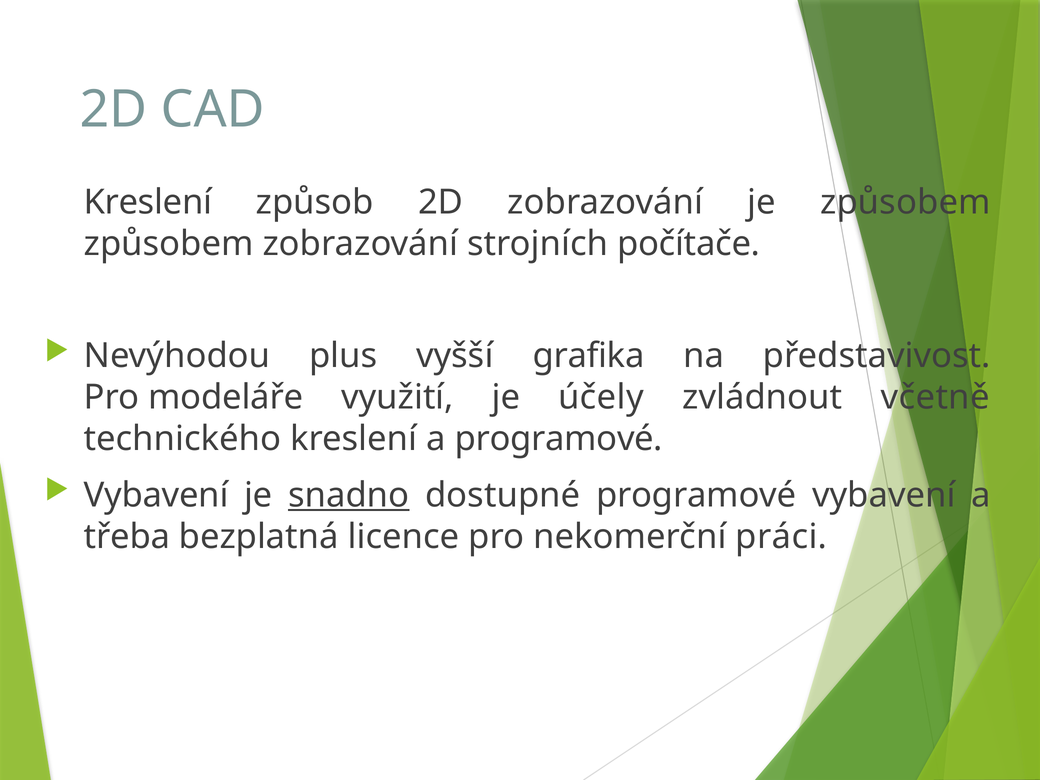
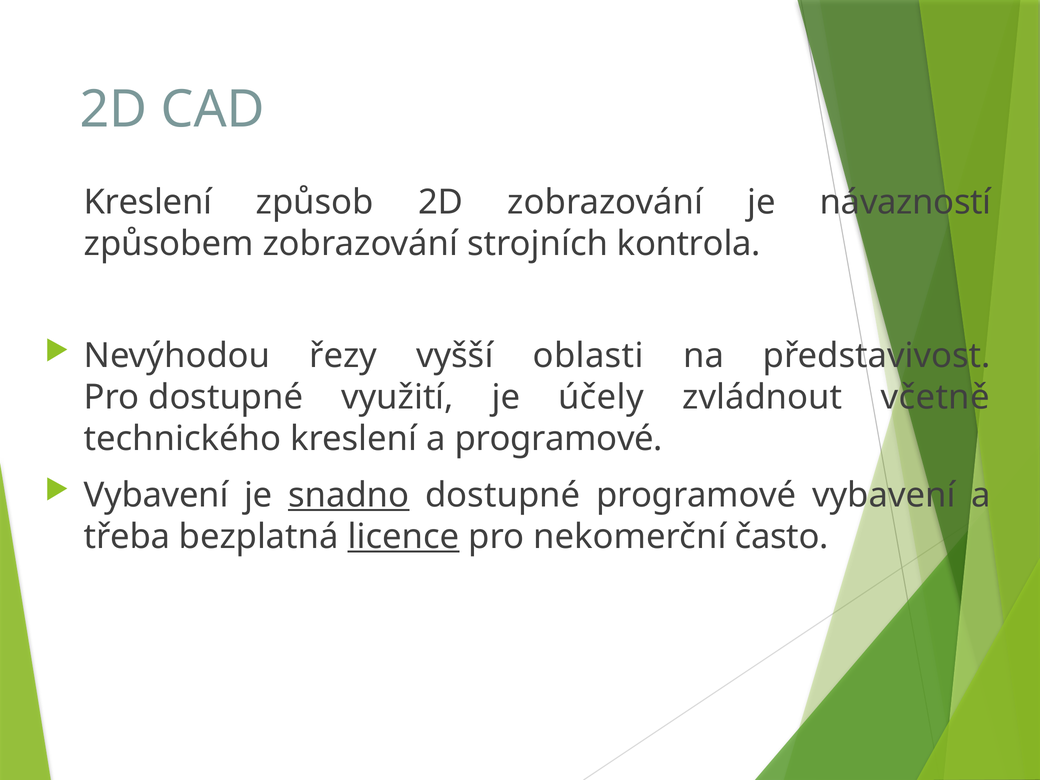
je způsobem: způsobem -> návazností (906, 202)
počítače: počítače -> kontrola (689, 244)
plus: plus -> řezy (343, 356)
grafika: grafika -> oblasti (588, 356)
Pro modeláře: modeláře -> dostupné (226, 397)
licence underline: none -> present (404, 537)
práci: práci -> často (782, 537)
